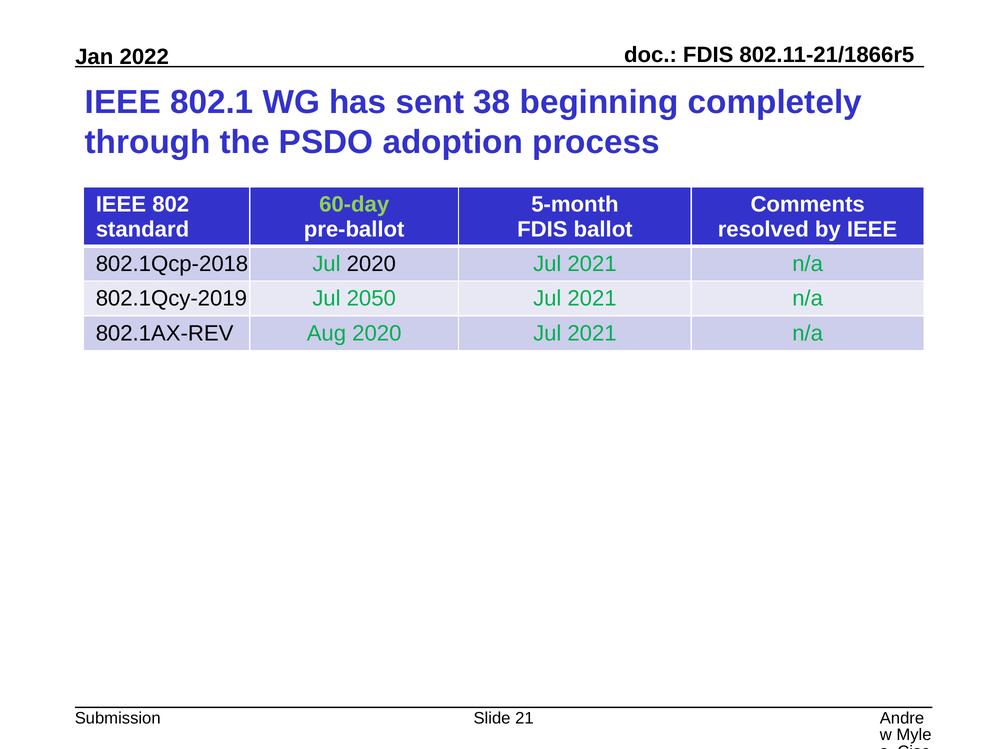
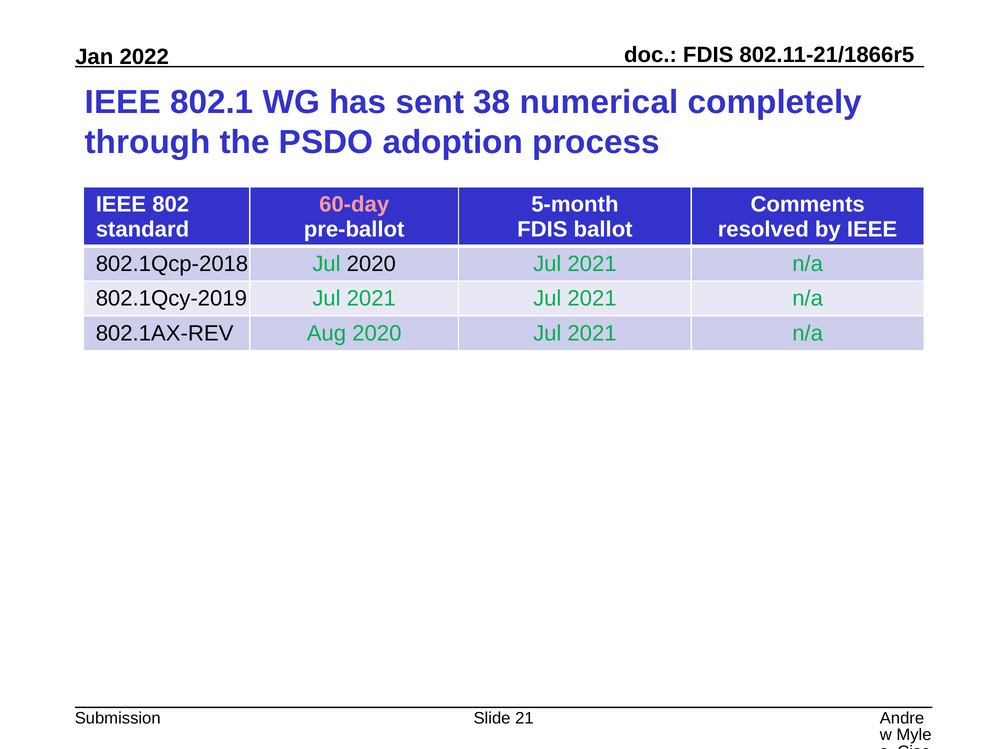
beginning: beginning -> numerical (599, 102)
60-day colour: light green -> pink (354, 205)
802.1Qcy-2019 Jul 2050: 2050 -> 2021 (371, 299)
